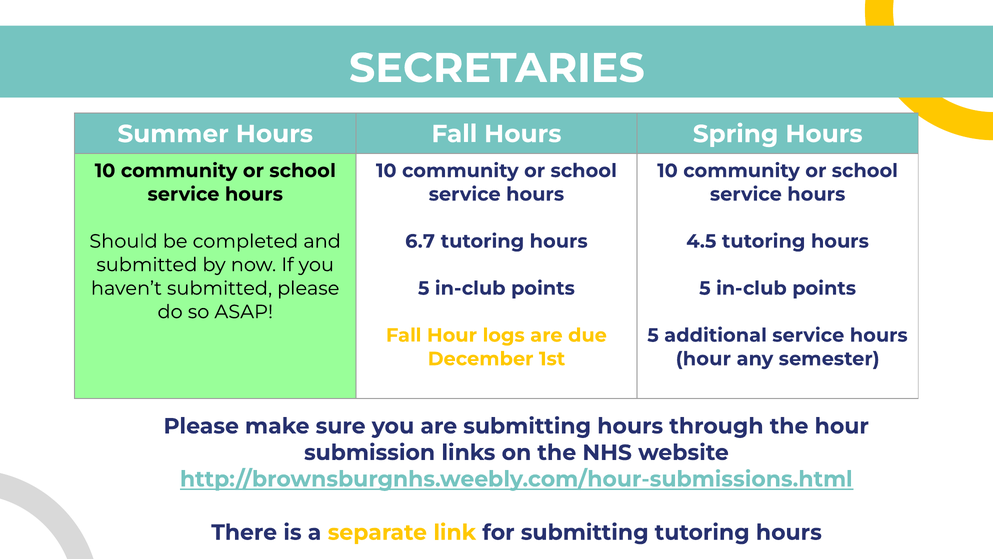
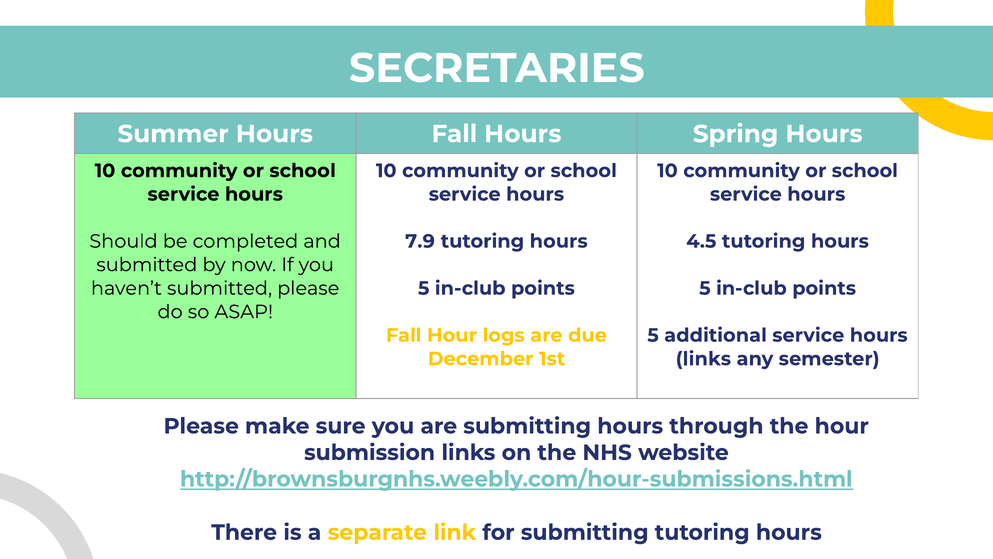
6.7: 6.7 -> 7.9 (420, 241)
hour: hour -> links (703, 359)
